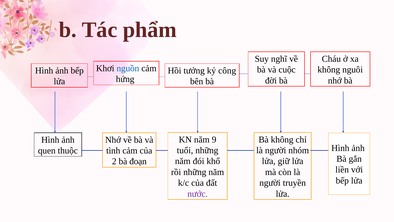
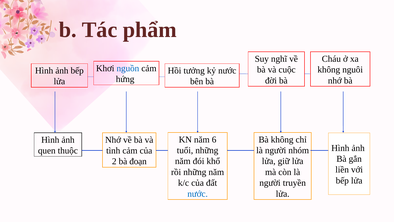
kỷ công: công -> nước (227, 70)
9: 9 -> 6 (214, 139)
nước colour: purple -> blue (198, 193)
